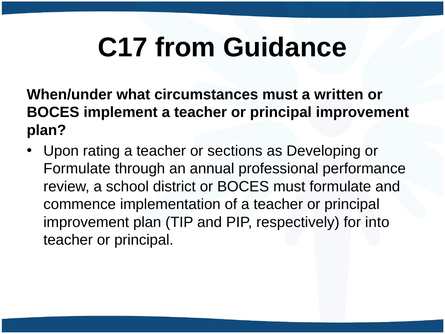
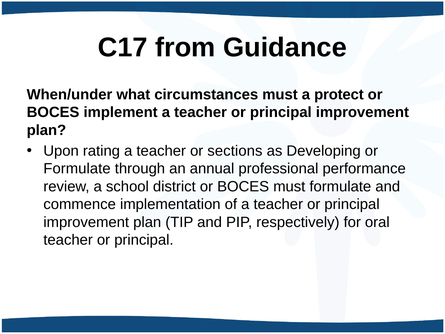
written: written -> protect (339, 94)
into: into -> oral (377, 222)
